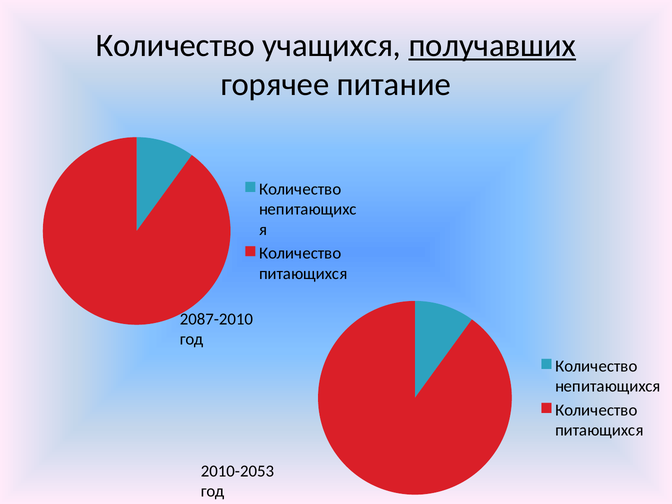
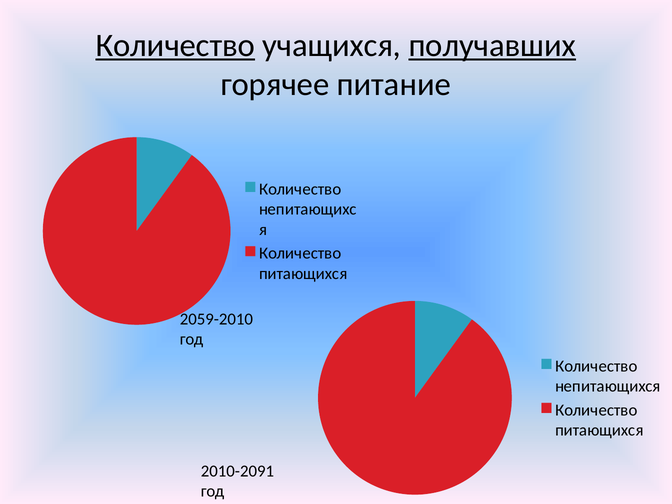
Количество underline: none -> present (175, 45)
2087-2010: 2087-2010 -> 2059-2010 (216, 319)
2010-2053: 2010-2053 -> 2010-2091 (237, 471)
